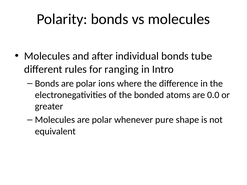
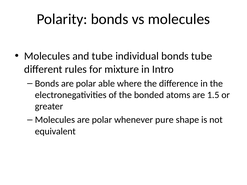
and after: after -> tube (102, 56)
ranging: ranging -> mixture (122, 69)
ions: ions -> able (107, 84)
0.0: 0.0 -> 1.5 (213, 95)
